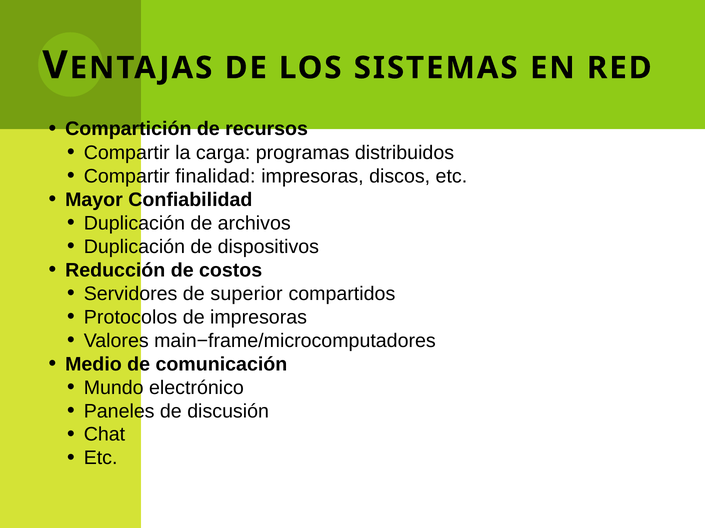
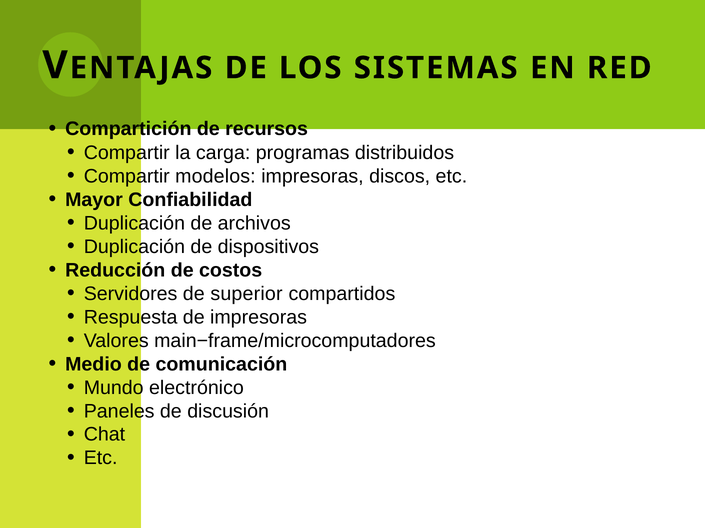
finalidad: finalidad -> modelos (215, 177)
Protocolos: Protocolos -> Respuesta (131, 318)
